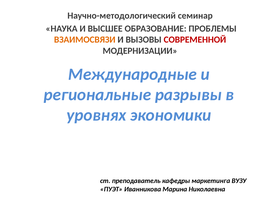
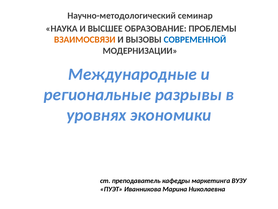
СОВРЕМЕННОЙ colour: red -> blue (195, 40)
